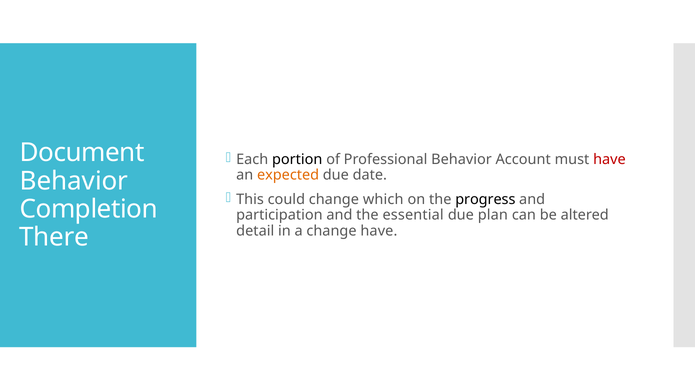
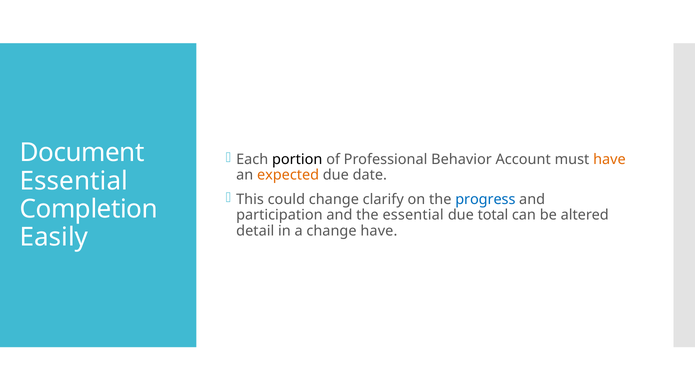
have colour: red -> orange (609, 159)
Behavior: Behavior -> Essential (74, 181)
which: which -> clarify (383, 199)
progress colour: black -> blue (485, 199)
plan: plan -> total (493, 215)
There: There -> Easily (54, 237)
